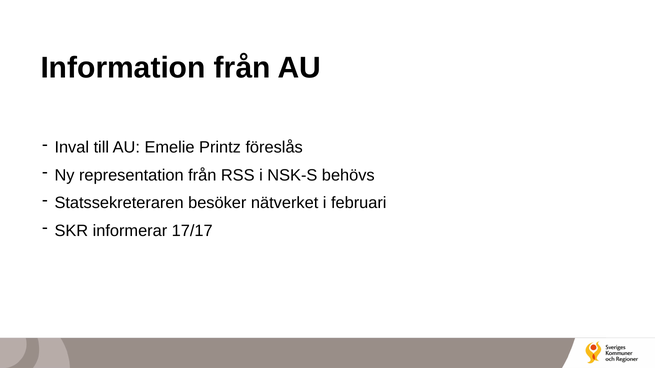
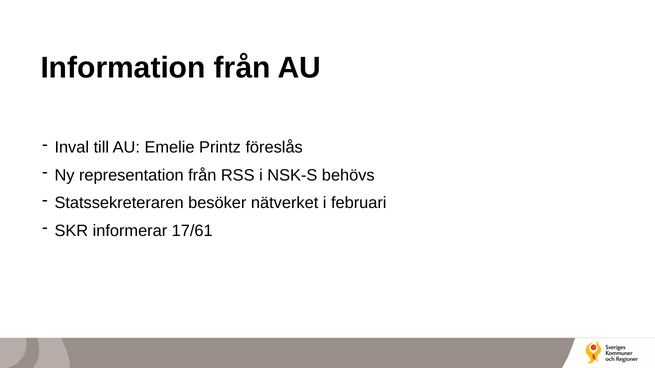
17/17: 17/17 -> 17/61 (192, 231)
